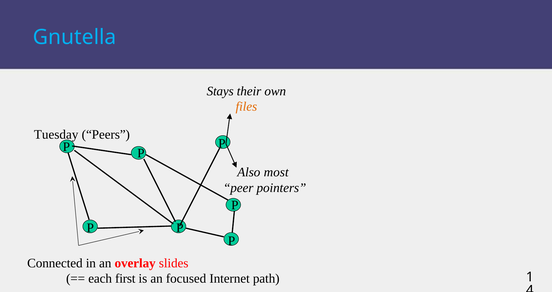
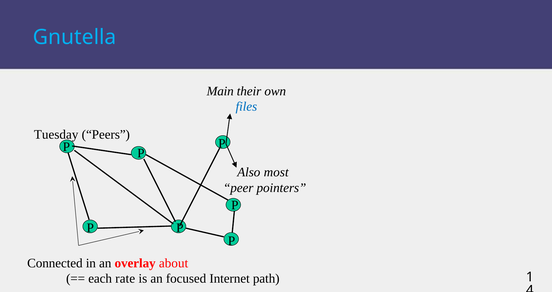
Stays: Stays -> Main (220, 91)
files colour: orange -> blue (246, 107)
slides: slides -> about (174, 263)
first: first -> rate (125, 278)
